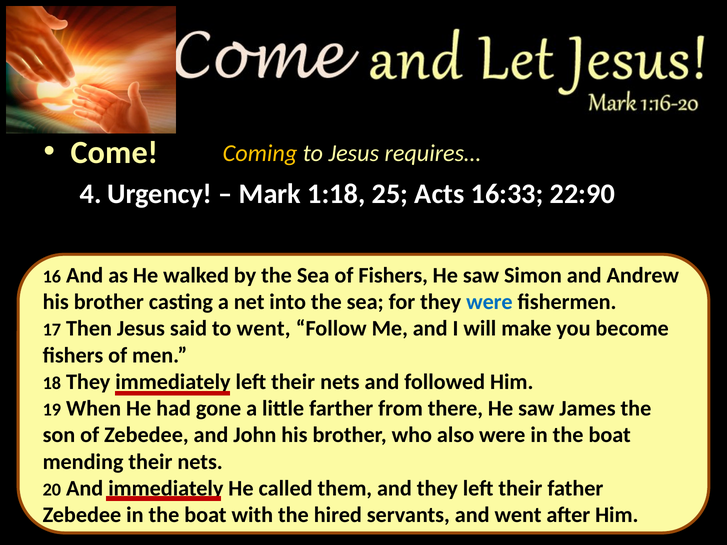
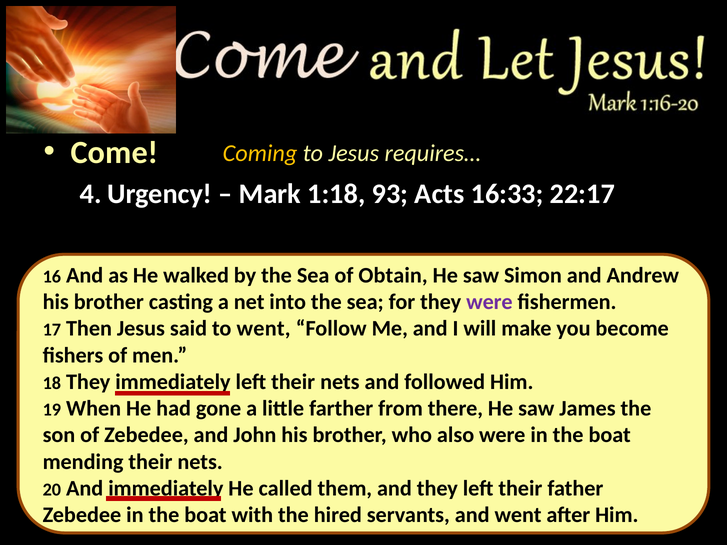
25: 25 -> 93 (390, 194)
22:90: 22:90 -> 22:17 (582, 194)
of Fishers: Fishers -> Obtain (393, 275)
were colour: blue -> purple (489, 302)
